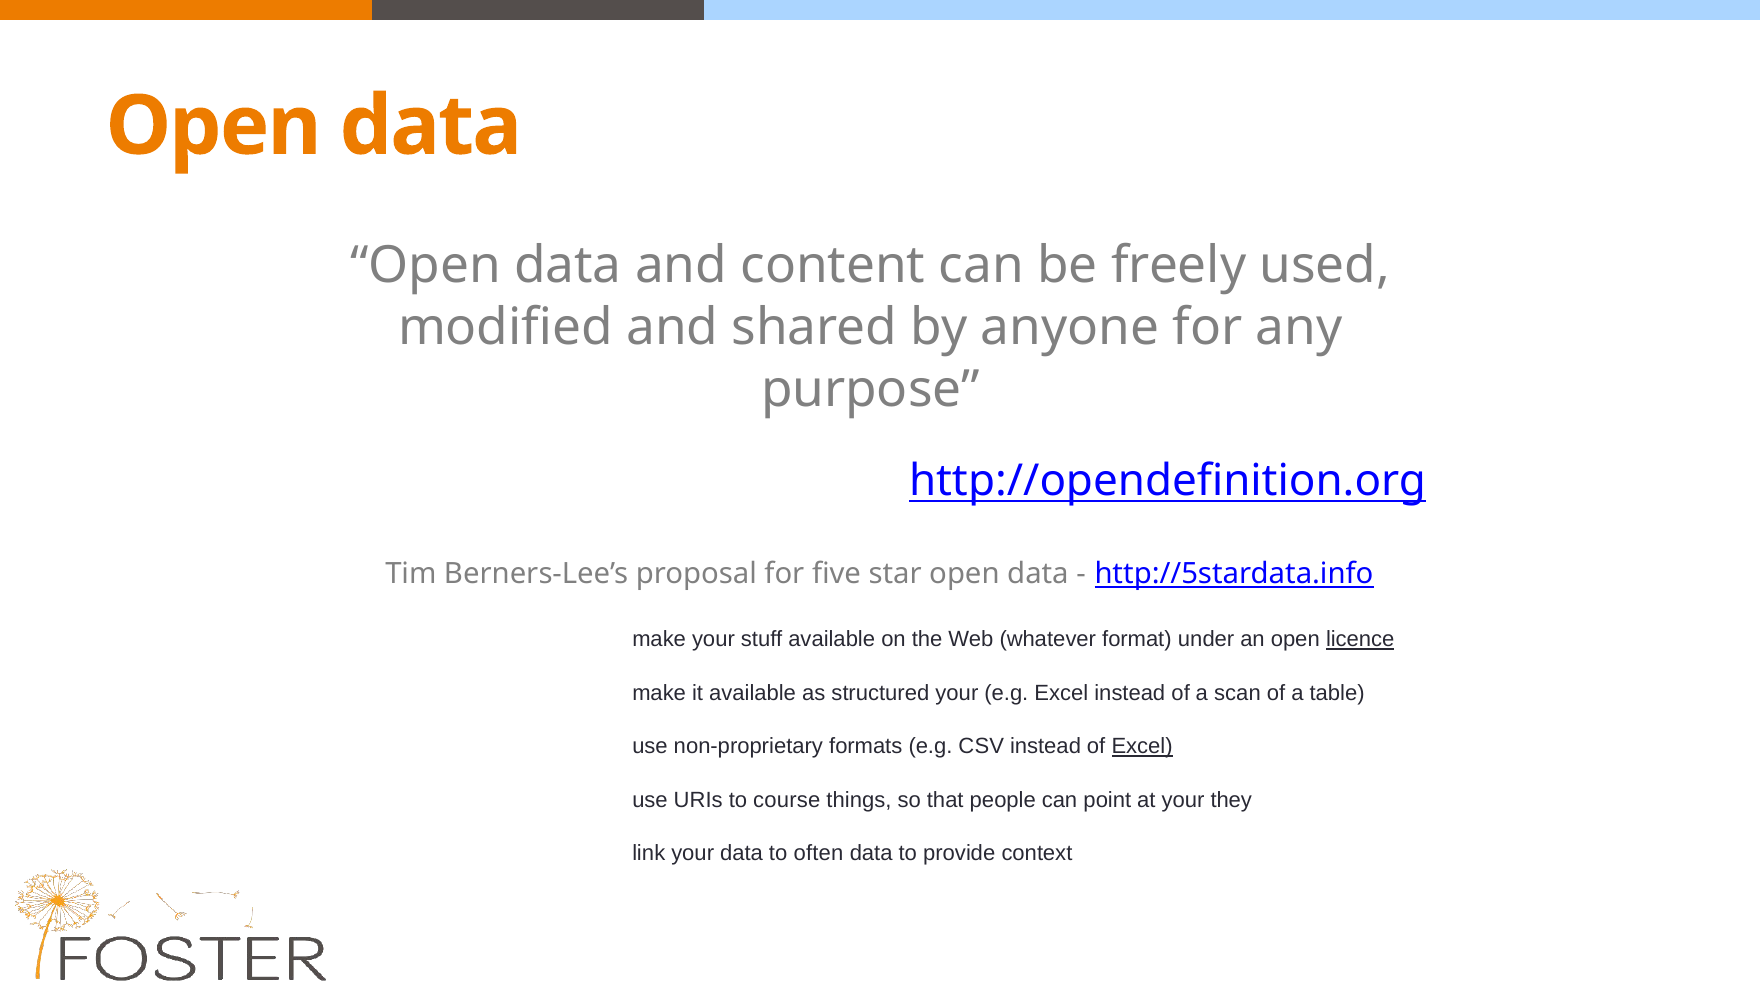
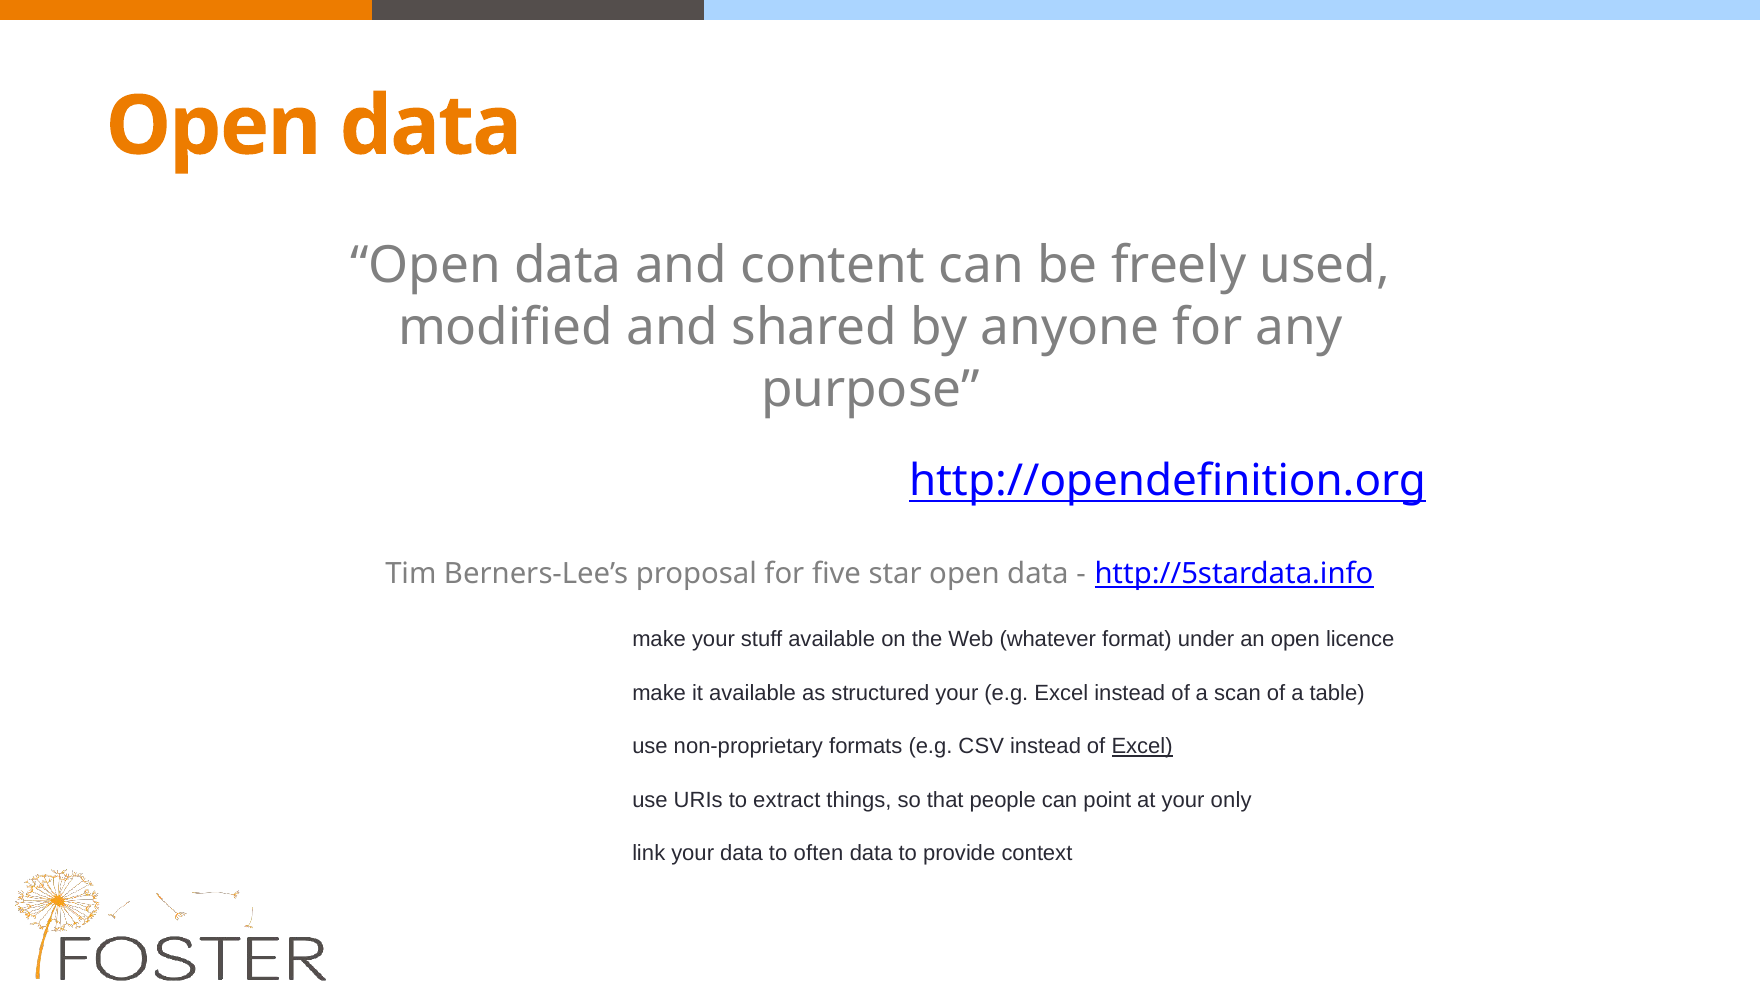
licence underline: present -> none (1360, 639)
course: course -> extract (787, 800)
they: they -> only (1231, 800)
